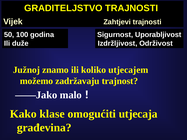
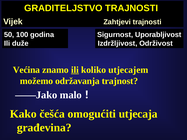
Južnoj: Južnoj -> Većina (26, 70)
ili underline: none -> present (75, 70)
zadržavaju: zadržavaju -> održavanja (77, 81)
klase: klase -> češća (52, 114)
